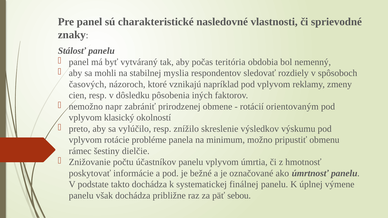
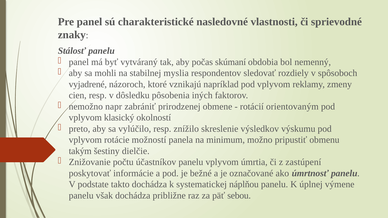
teritória: teritória -> skúmaní (231, 62)
časových: časových -> vyjadrené (88, 84)
probléme: probléme -> možností (149, 140)
rámec: rámec -> takým (80, 151)
hmotnosť: hmotnosť -> zastúpení (303, 162)
finálnej: finálnej -> náplňou (244, 185)
